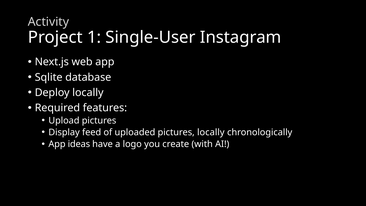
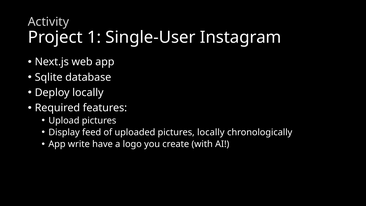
ideas: ideas -> write (79, 144)
